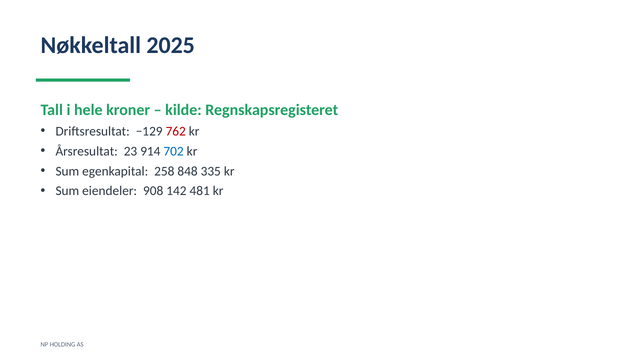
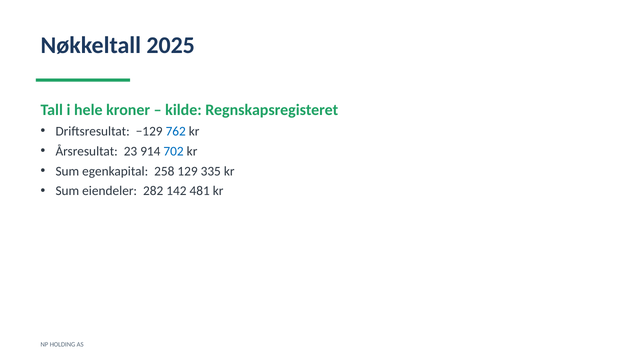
762 colour: red -> blue (176, 131)
848: 848 -> 129 (188, 171)
908: 908 -> 282 (153, 191)
